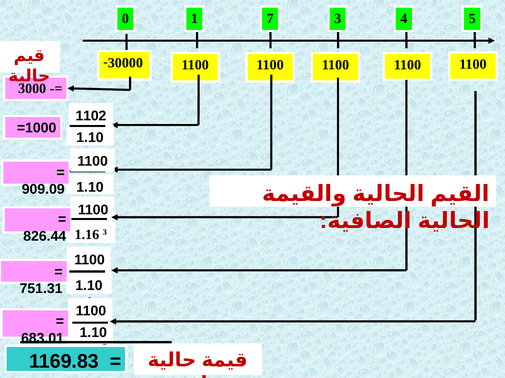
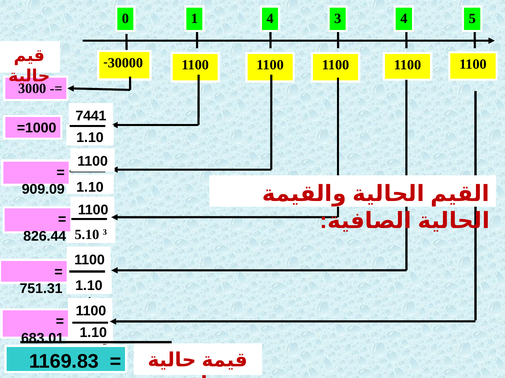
1 7: 7 -> 4 (270, 18)
1102: 1102 -> 7441 (91, 116)
1.16: 1.16 -> 5.10 (87, 235)
